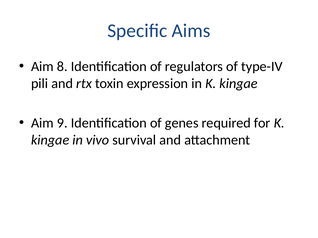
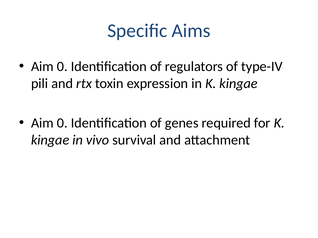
8: 8 -> 0 (62, 67)
9: 9 -> 0 (62, 123)
